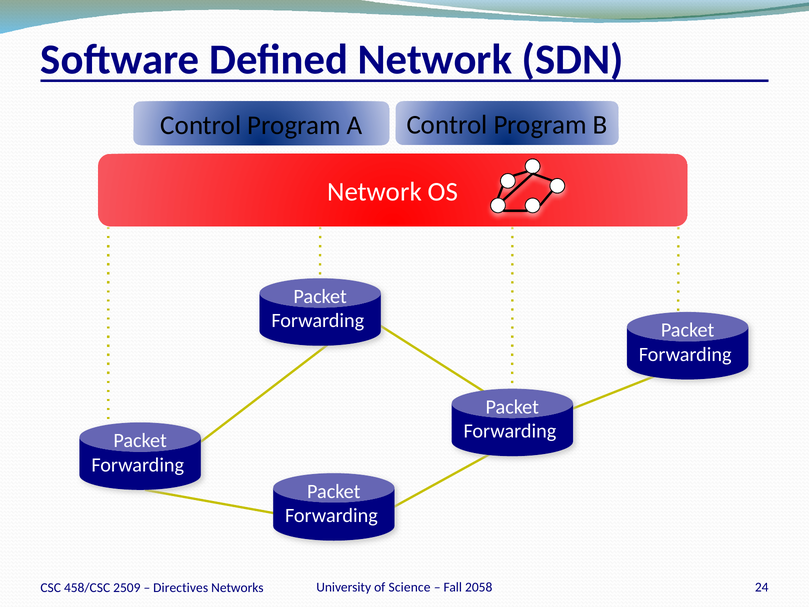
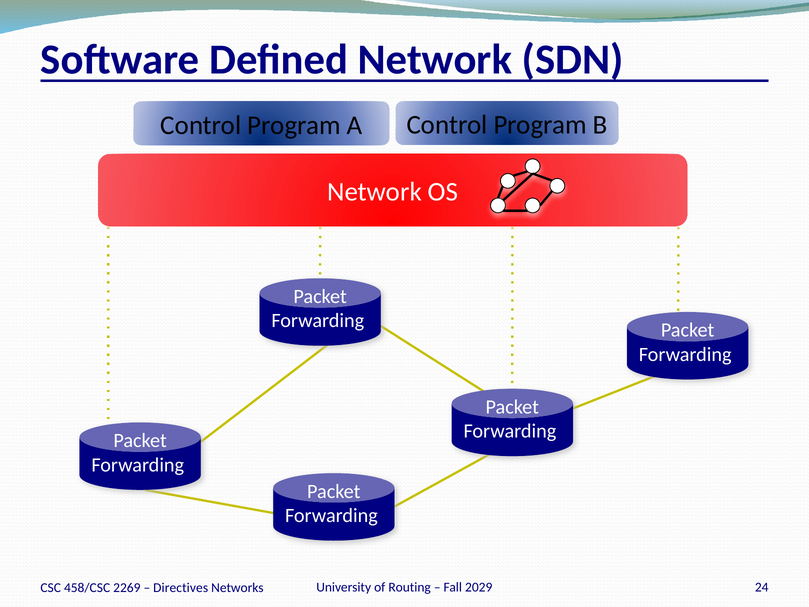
Science: Science -> Routing (410, 587)
2058: 2058 -> 2029 (479, 587)
2509: 2509 -> 2269 (127, 587)
